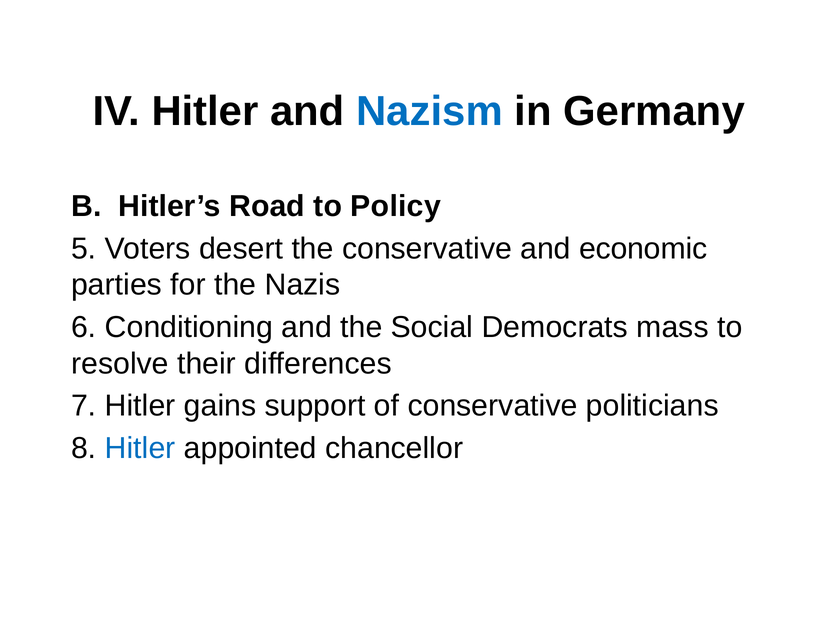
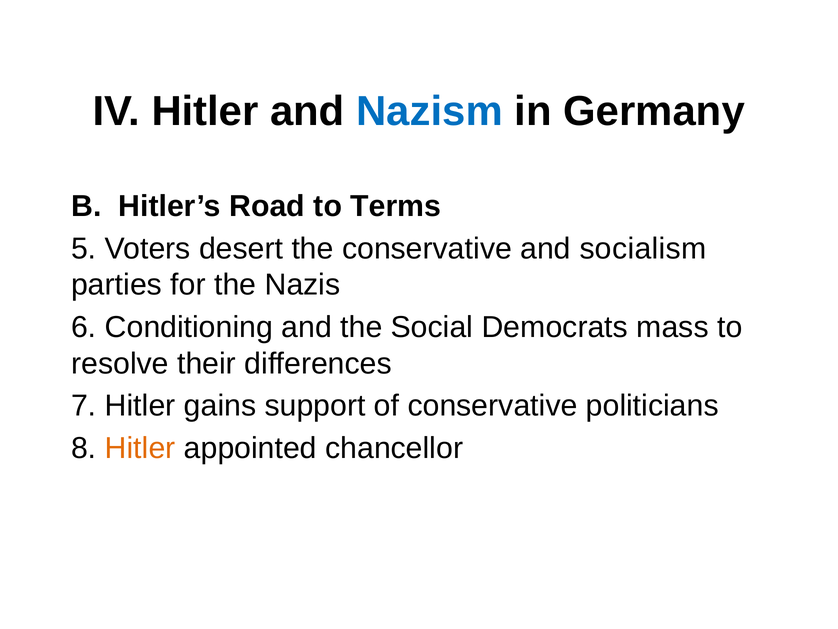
Policy: Policy -> Terms (396, 206)
economic: economic -> socialism (643, 248)
Hitler colour: blue -> orange (140, 448)
